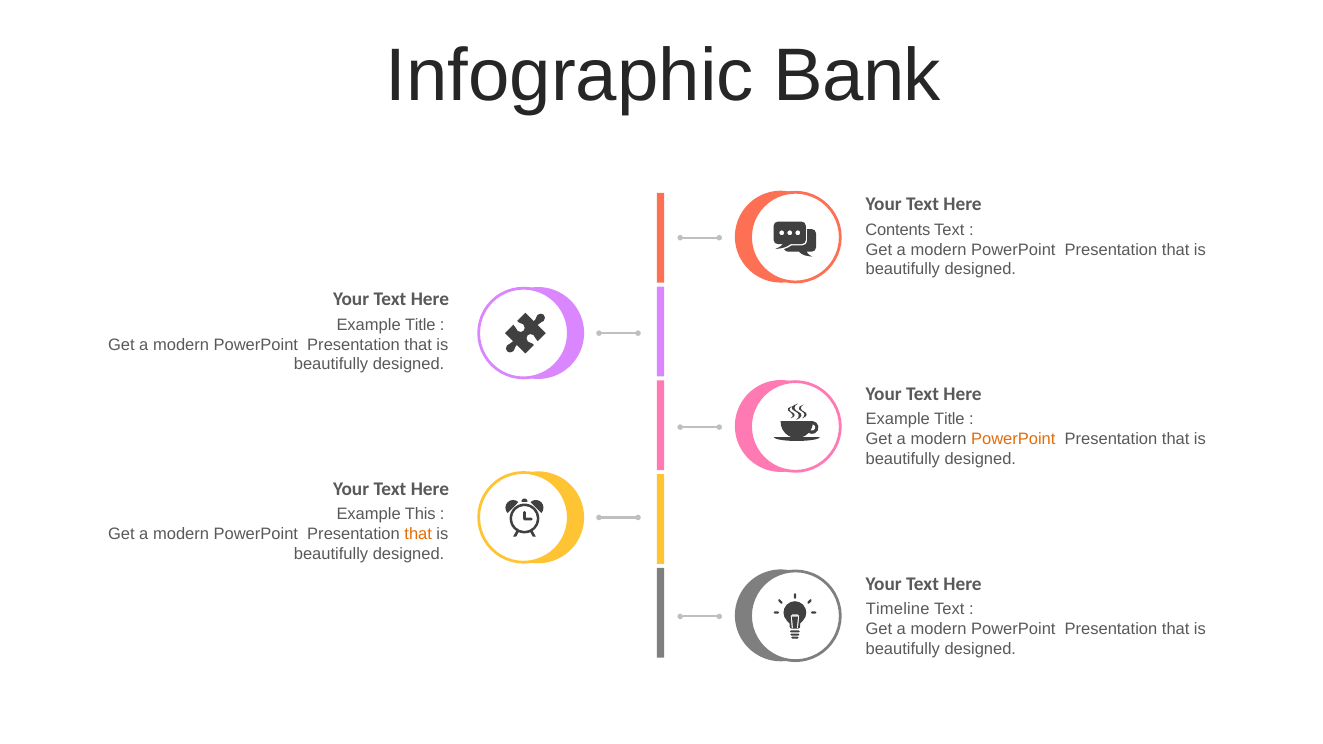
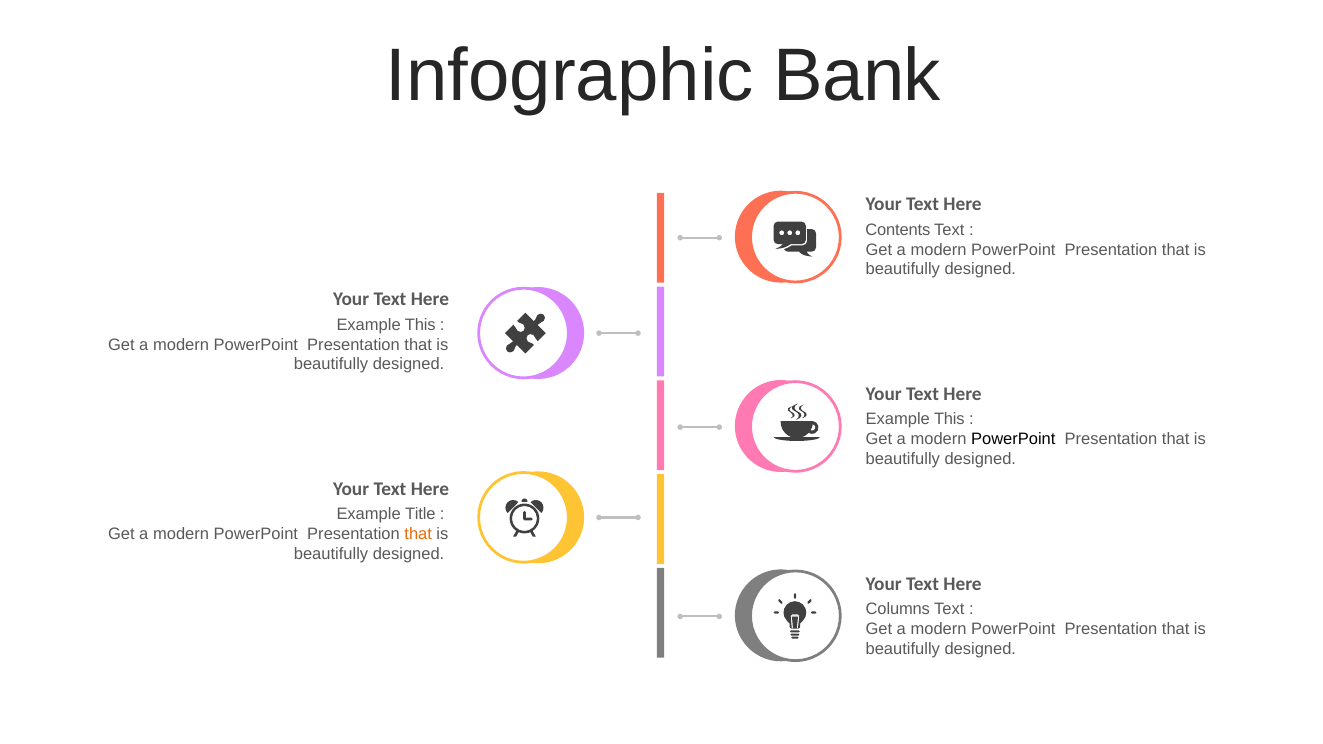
Title: Title -> This (420, 325)
Title: Title -> This (949, 420)
PowerPoint colour: orange -> black (1013, 439)
This: This -> Title (420, 515)
Timeline: Timeline -> Columns (898, 609)
